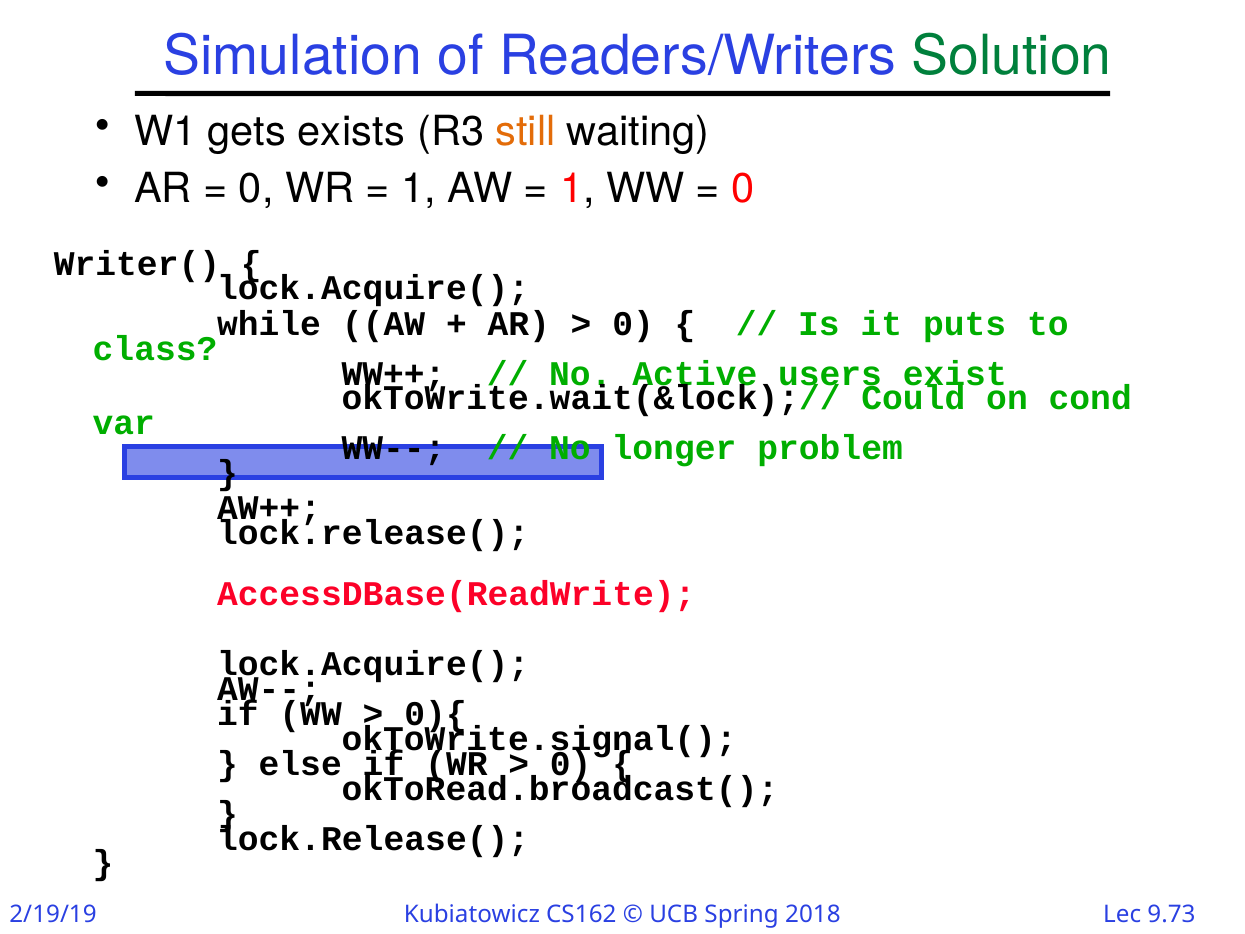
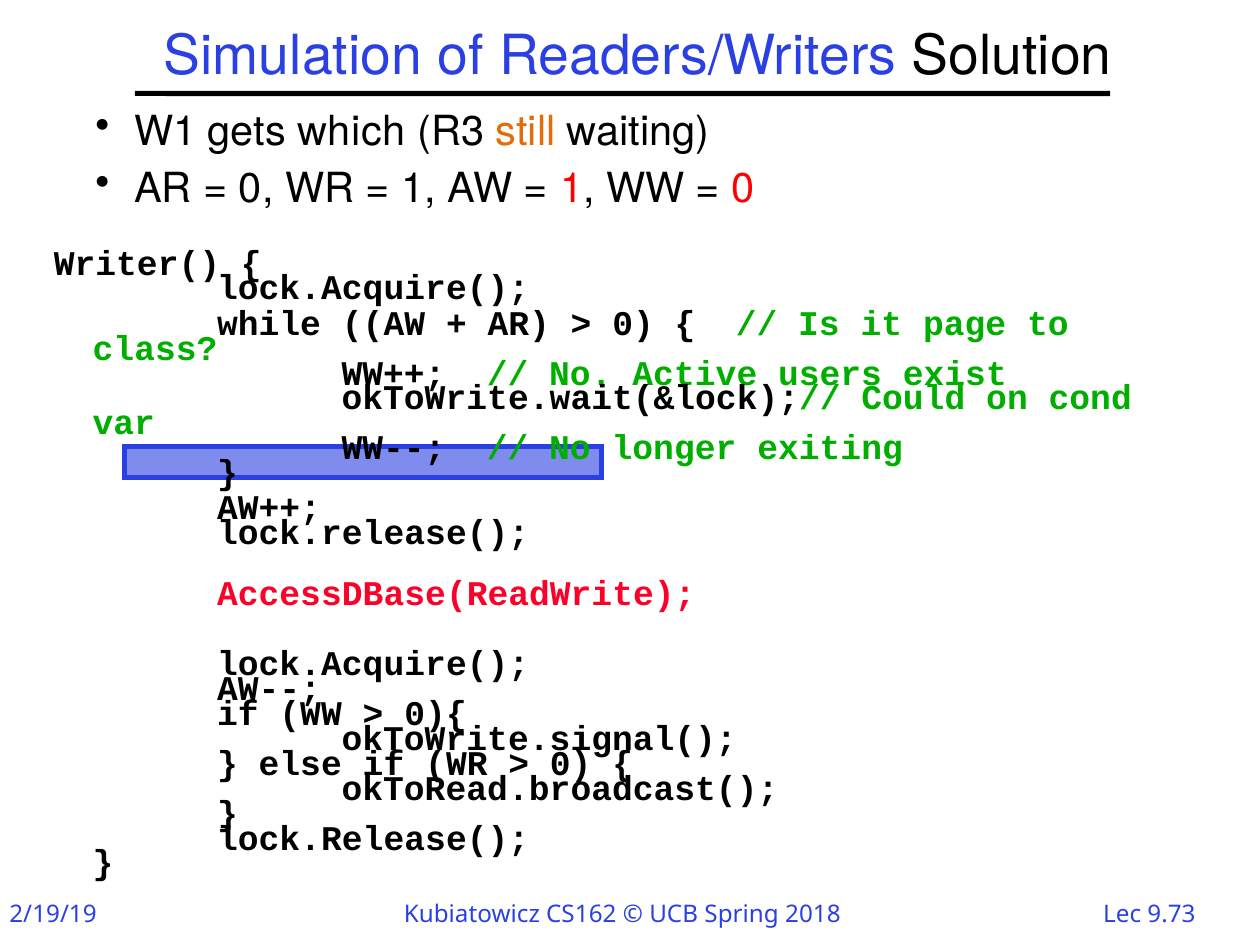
Solution colour: green -> black (1012, 57)
exists: exists -> which (351, 132)
puts: puts -> page (965, 324)
problem: problem -> exiting (830, 448)
